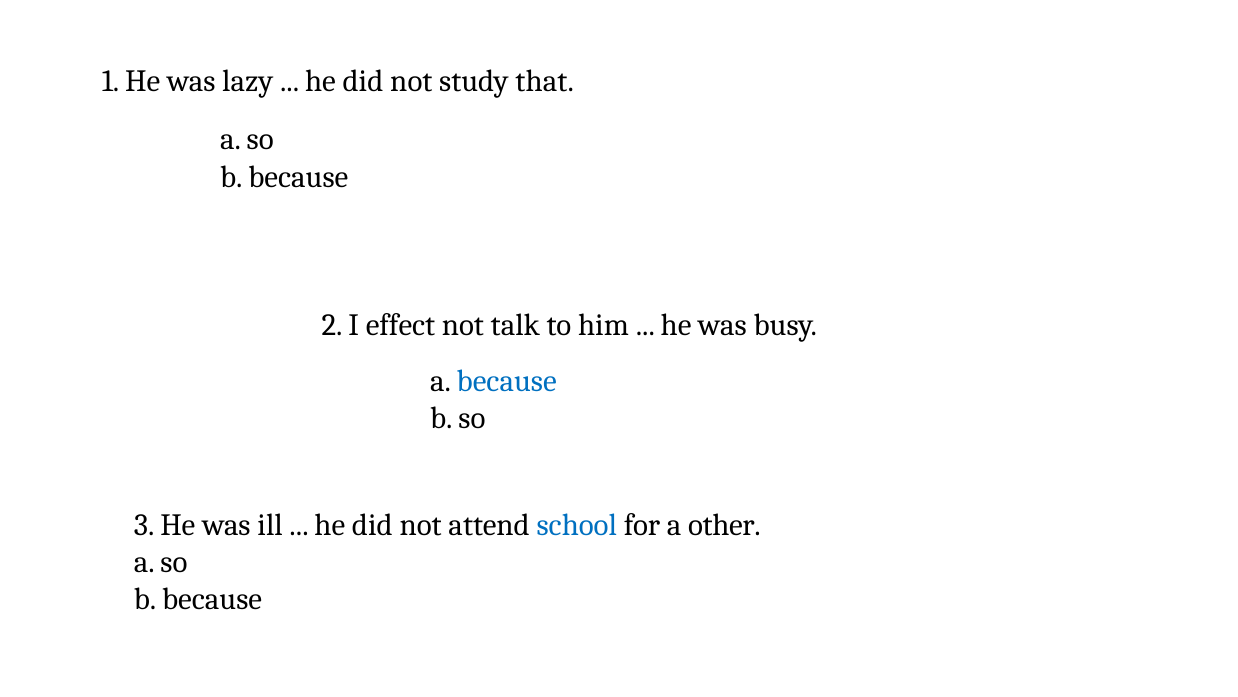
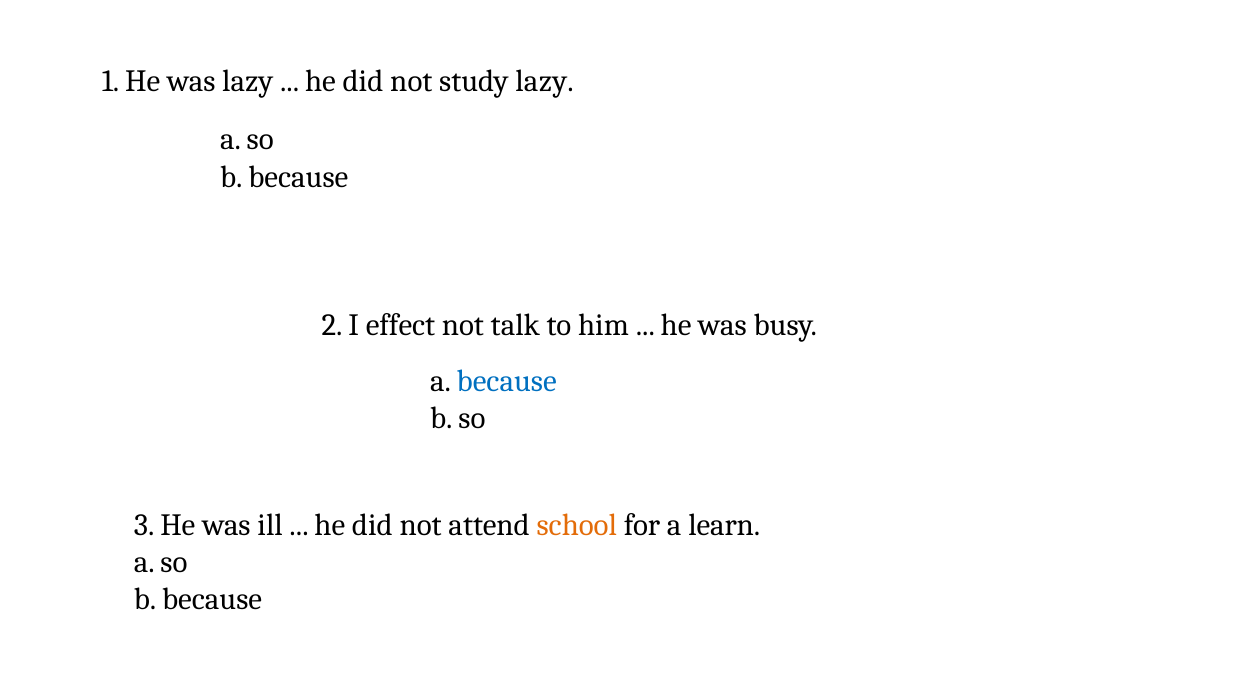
study that: that -> lazy (545, 82)
school colour: blue -> orange (577, 524)
other: other -> learn (724, 524)
